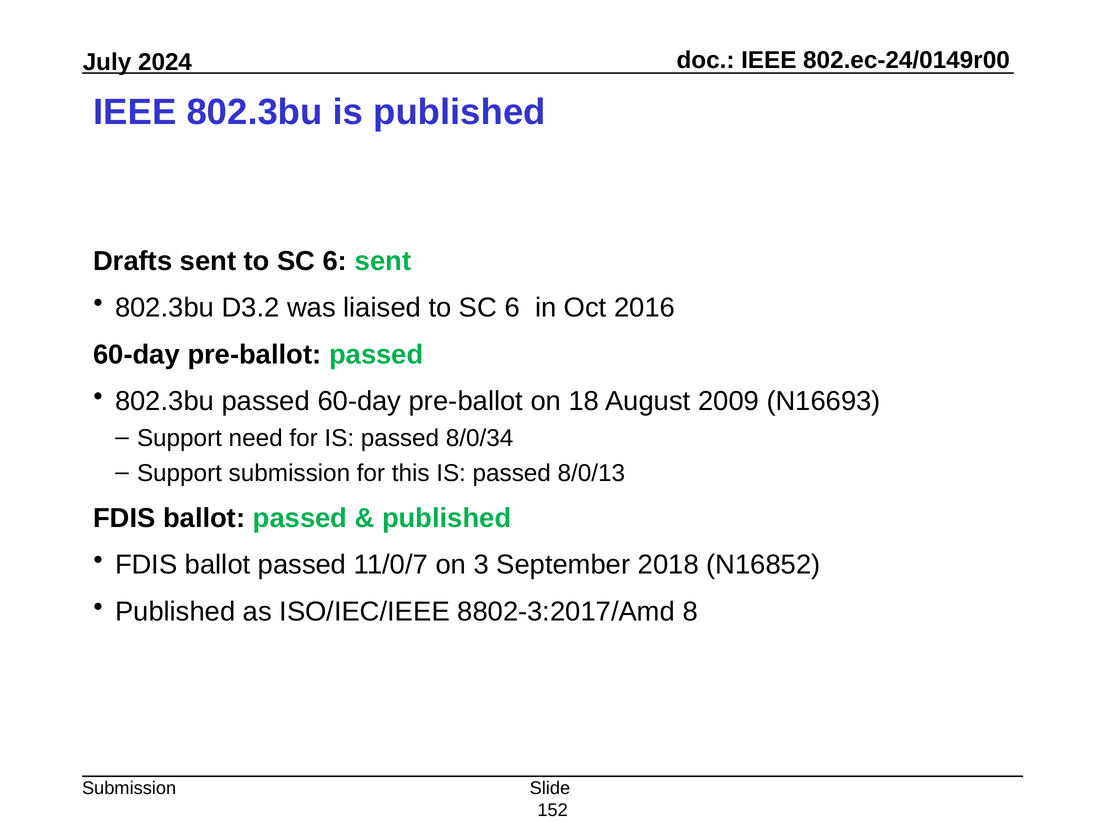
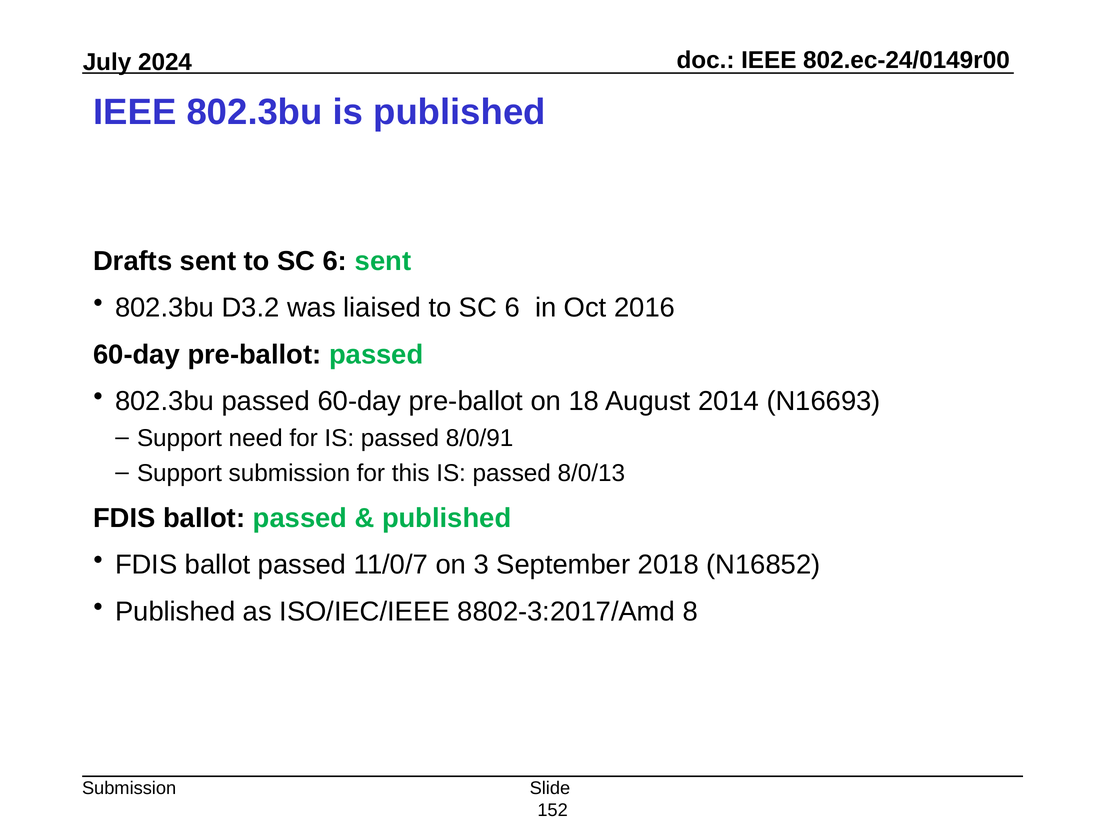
2009: 2009 -> 2014 (729, 401)
8/0/34: 8/0/34 -> 8/0/91 (480, 438)
